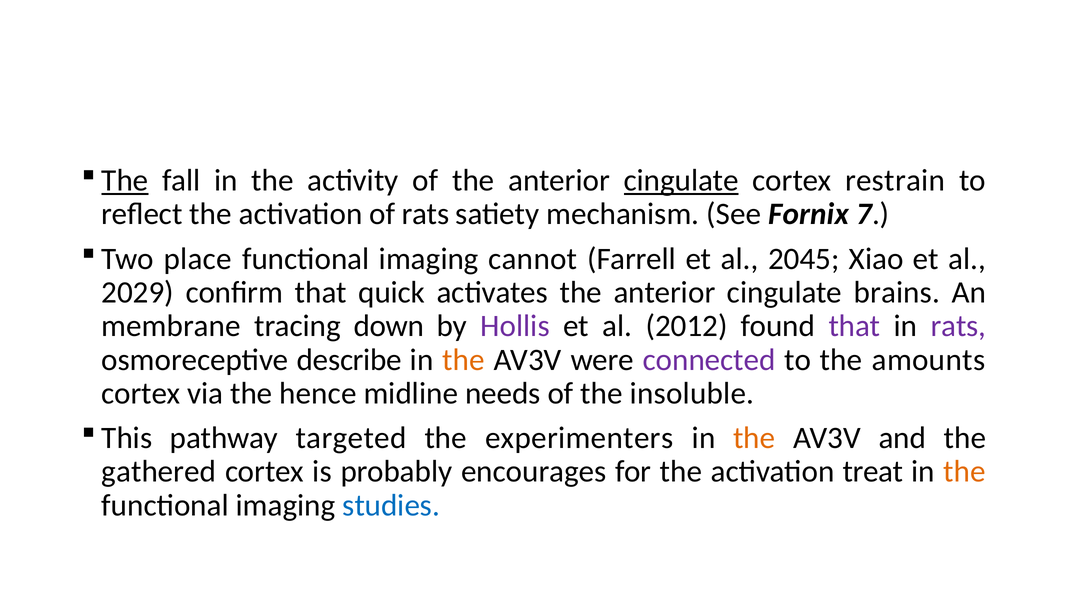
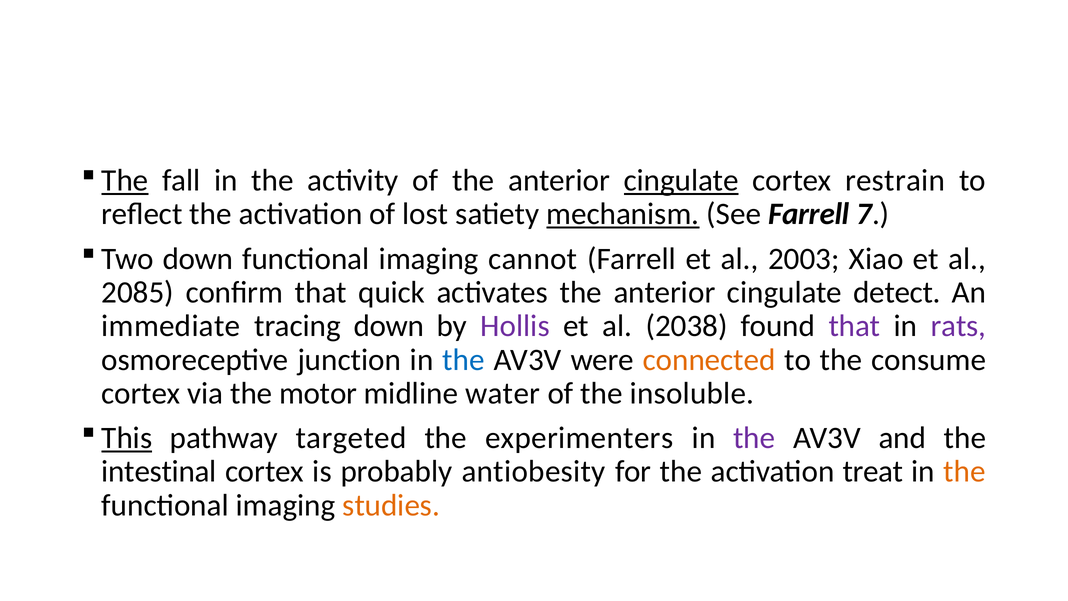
of rats: rats -> lost (425, 214)
mechanism underline: none -> present (623, 214)
See Fornix: Fornix -> Farrell (809, 214)
Two place: place -> down (198, 259)
2045: 2045 -> 2003 (804, 259)
2029: 2029 -> 2085 (138, 292)
brains: brains -> detect (897, 292)
membrane: membrane -> immediate (171, 326)
2012: 2012 -> 2038 (687, 326)
describe: describe -> junction (349, 360)
the colour: orange -> blue (464, 360)
connected colour: purple -> orange (709, 360)
amounts: amounts -> consume (929, 360)
hence: hence -> motor (318, 393)
needs: needs -> water (503, 393)
This underline: none -> present (127, 438)
the colour: orange -> purple (754, 438)
gathered: gathered -> intestinal (159, 471)
encourages: encourages -> antiobesity (534, 471)
studies colour: blue -> orange (391, 505)
